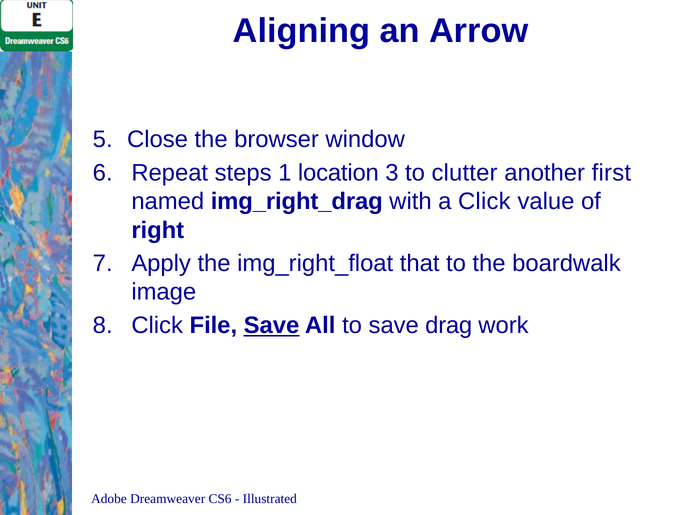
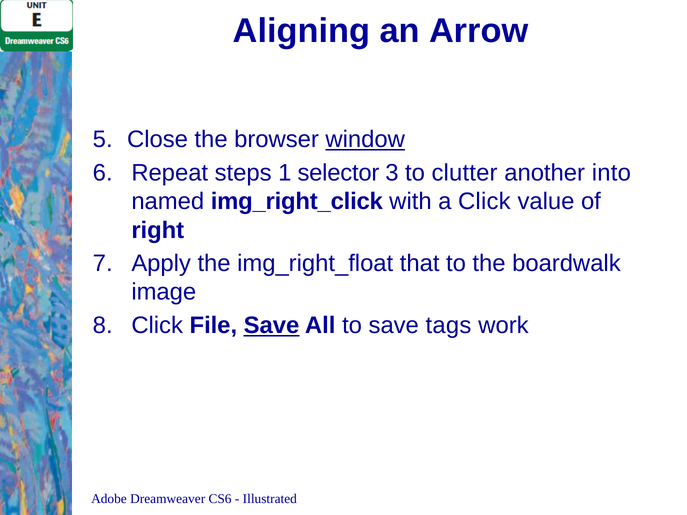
window underline: none -> present (365, 140)
location: location -> selector (338, 173)
first: first -> into (611, 173)
img_right_drag: img_right_drag -> img_right_click (297, 202)
drag: drag -> tags (449, 326)
